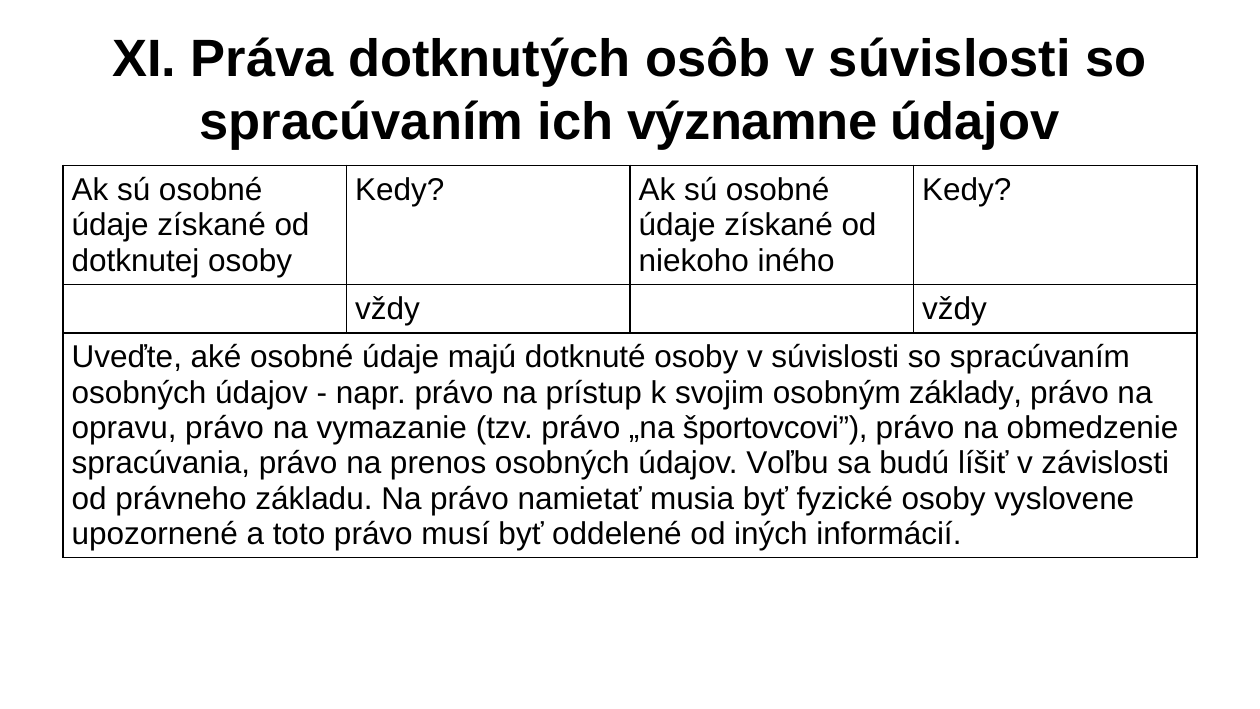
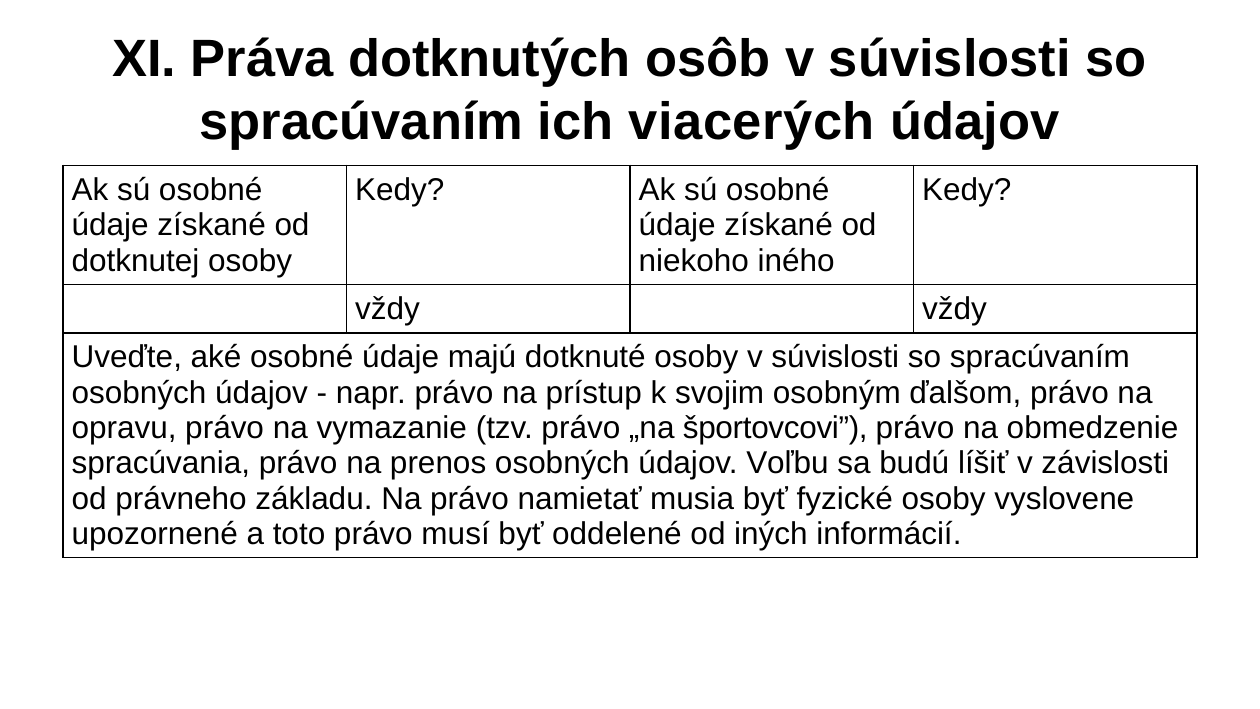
významne: významne -> viacerých (752, 123)
základy: základy -> ďalšom (965, 393)
